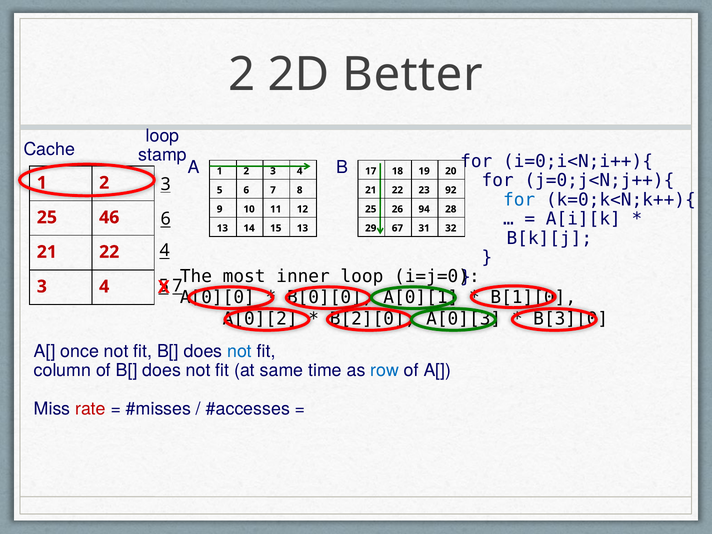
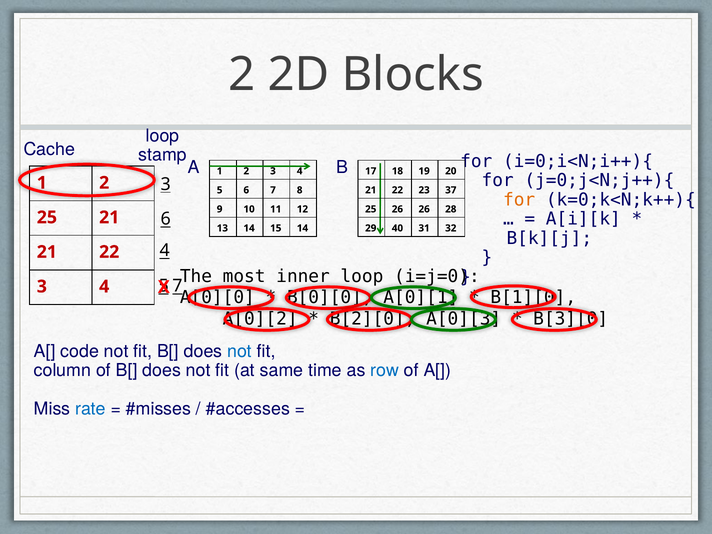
Better: Better -> Blocks (413, 74)
92: 92 -> 37 (451, 190)
for colour: blue -> orange (519, 200)
26 94: 94 -> 26 (424, 209)
25 46: 46 -> 21 (109, 217)
15 13: 13 -> 14 (302, 228)
67: 67 -> 40 (397, 228)
once: once -> code (80, 351)
rate colour: red -> blue (90, 409)
